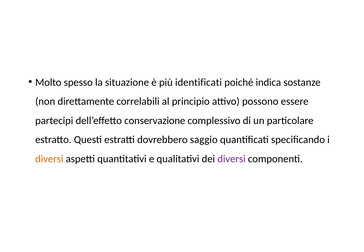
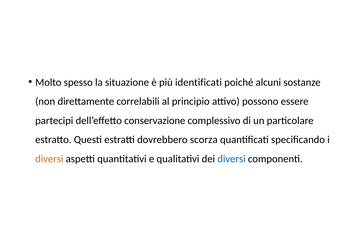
indica: indica -> alcuni (268, 82)
saggio: saggio -> scorza (204, 140)
diversi colour: purple -> blue (232, 159)
